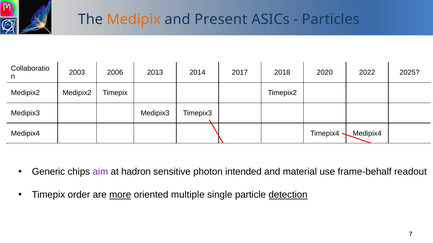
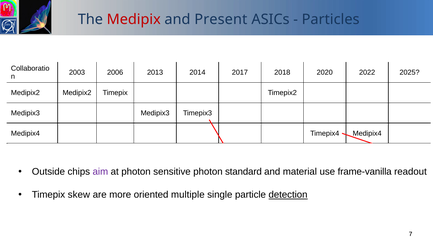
Medipix colour: orange -> red (134, 20)
Generic: Generic -> Outside (48, 172)
at hadron: hadron -> photon (136, 172)
intended: intended -> standard (243, 172)
frame-behalf: frame-behalf -> frame-vanilla (365, 172)
order: order -> skew (79, 195)
more underline: present -> none (120, 195)
